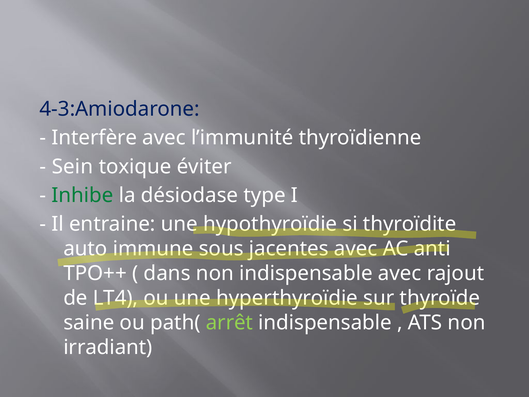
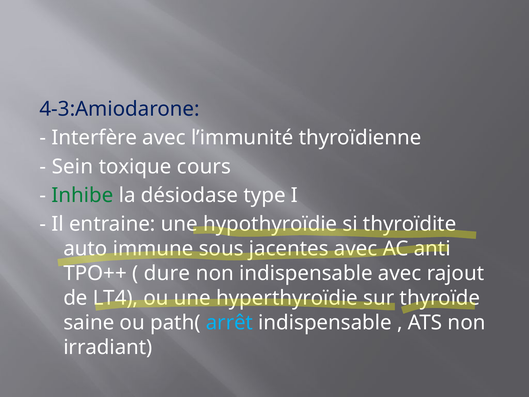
éviter: éviter -> cours (204, 166)
dans: dans -> dure (167, 273)
arrêt colour: light green -> light blue (229, 323)
